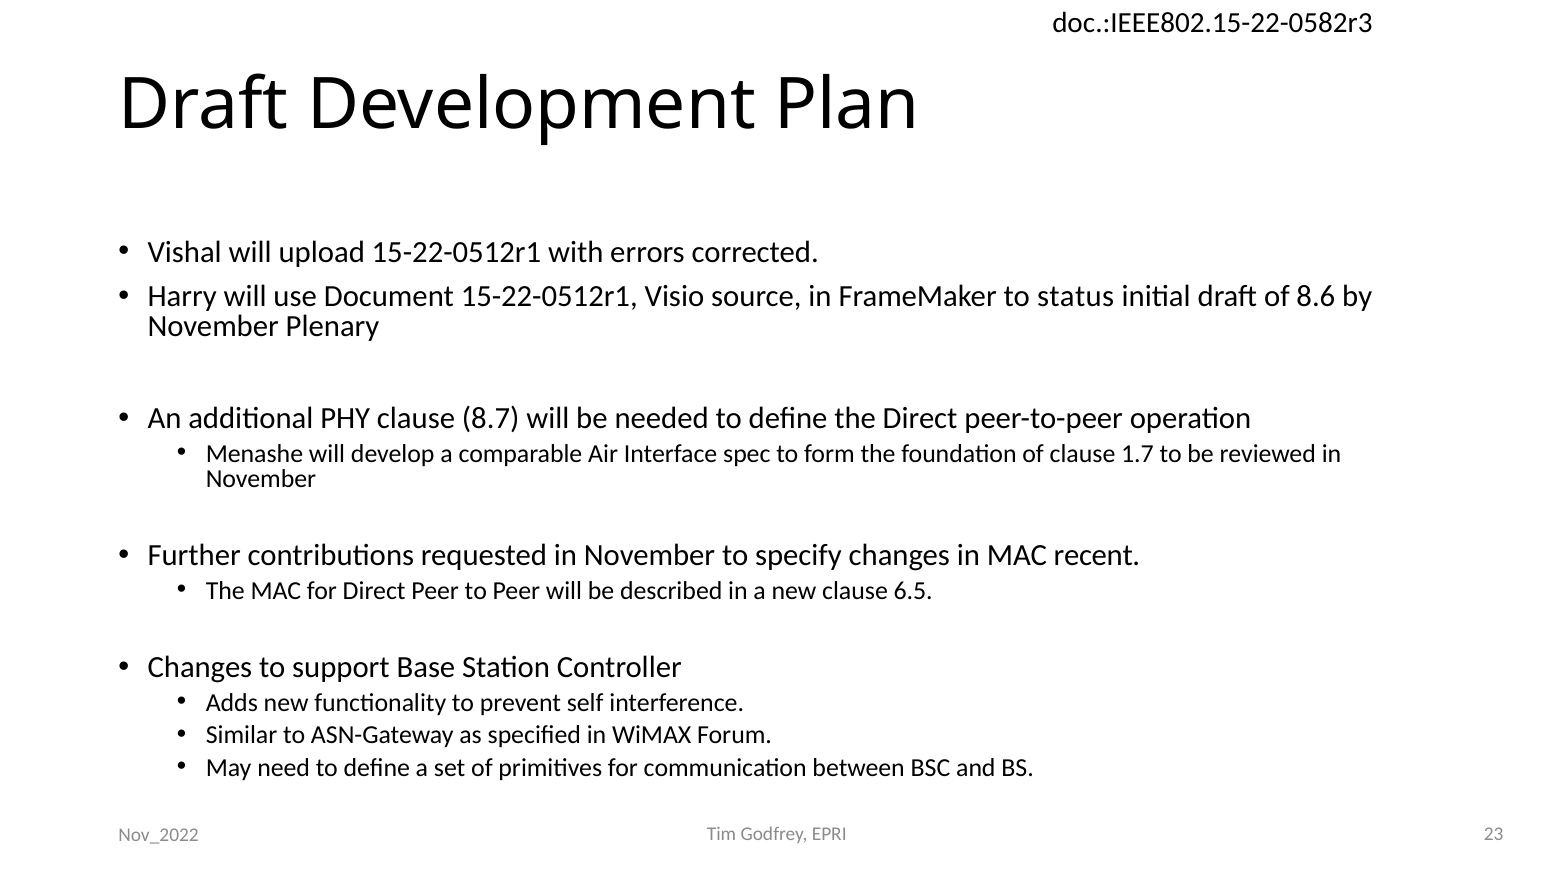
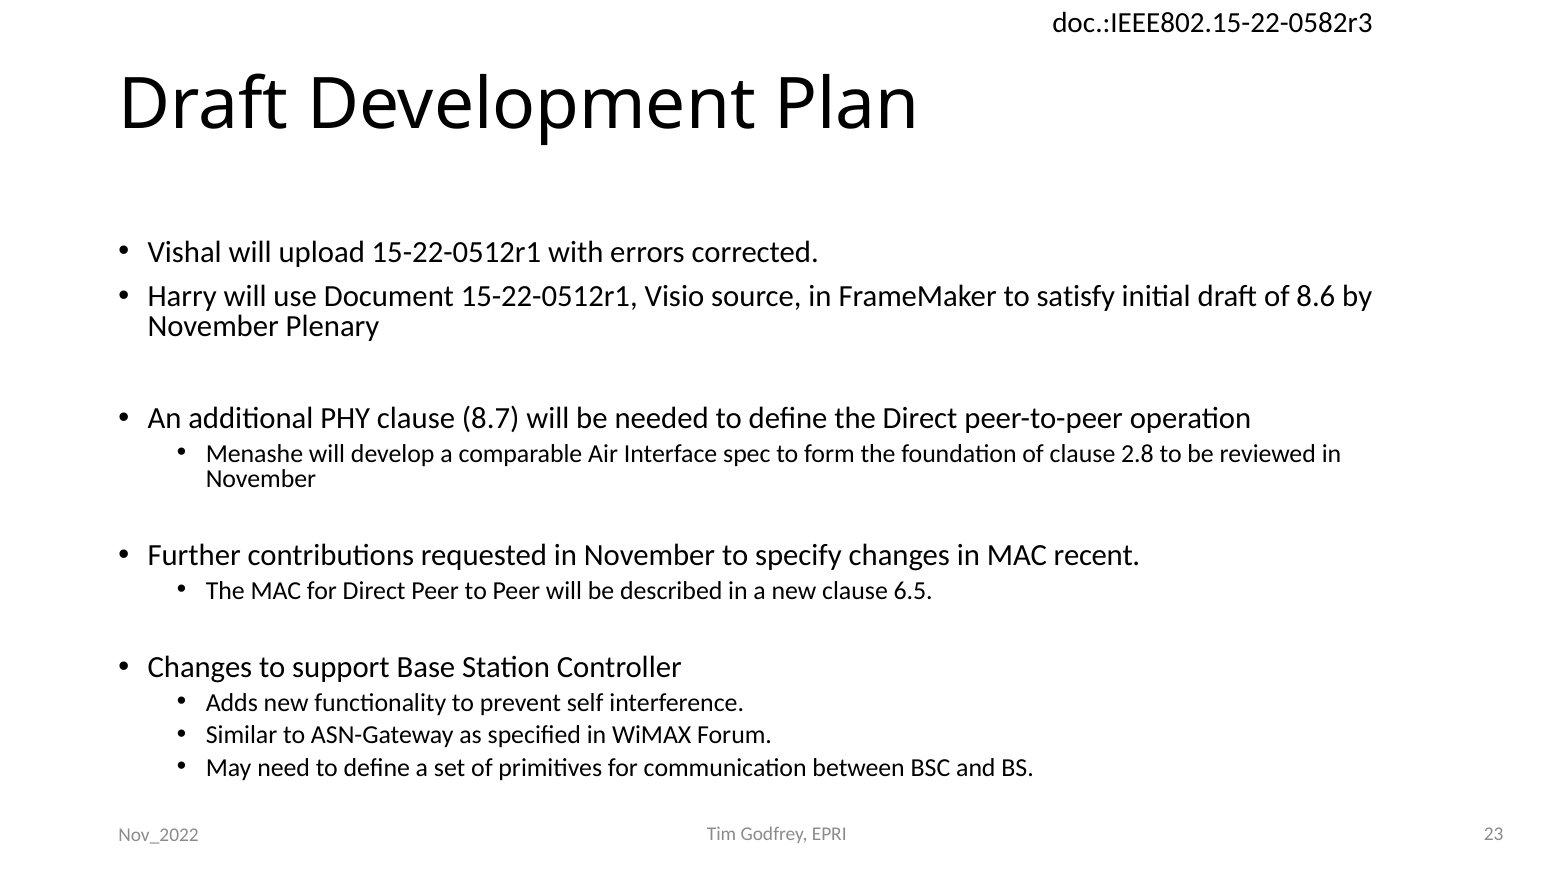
status: status -> satisfy (1076, 297)
1.7: 1.7 -> 2.8 (1137, 454)
